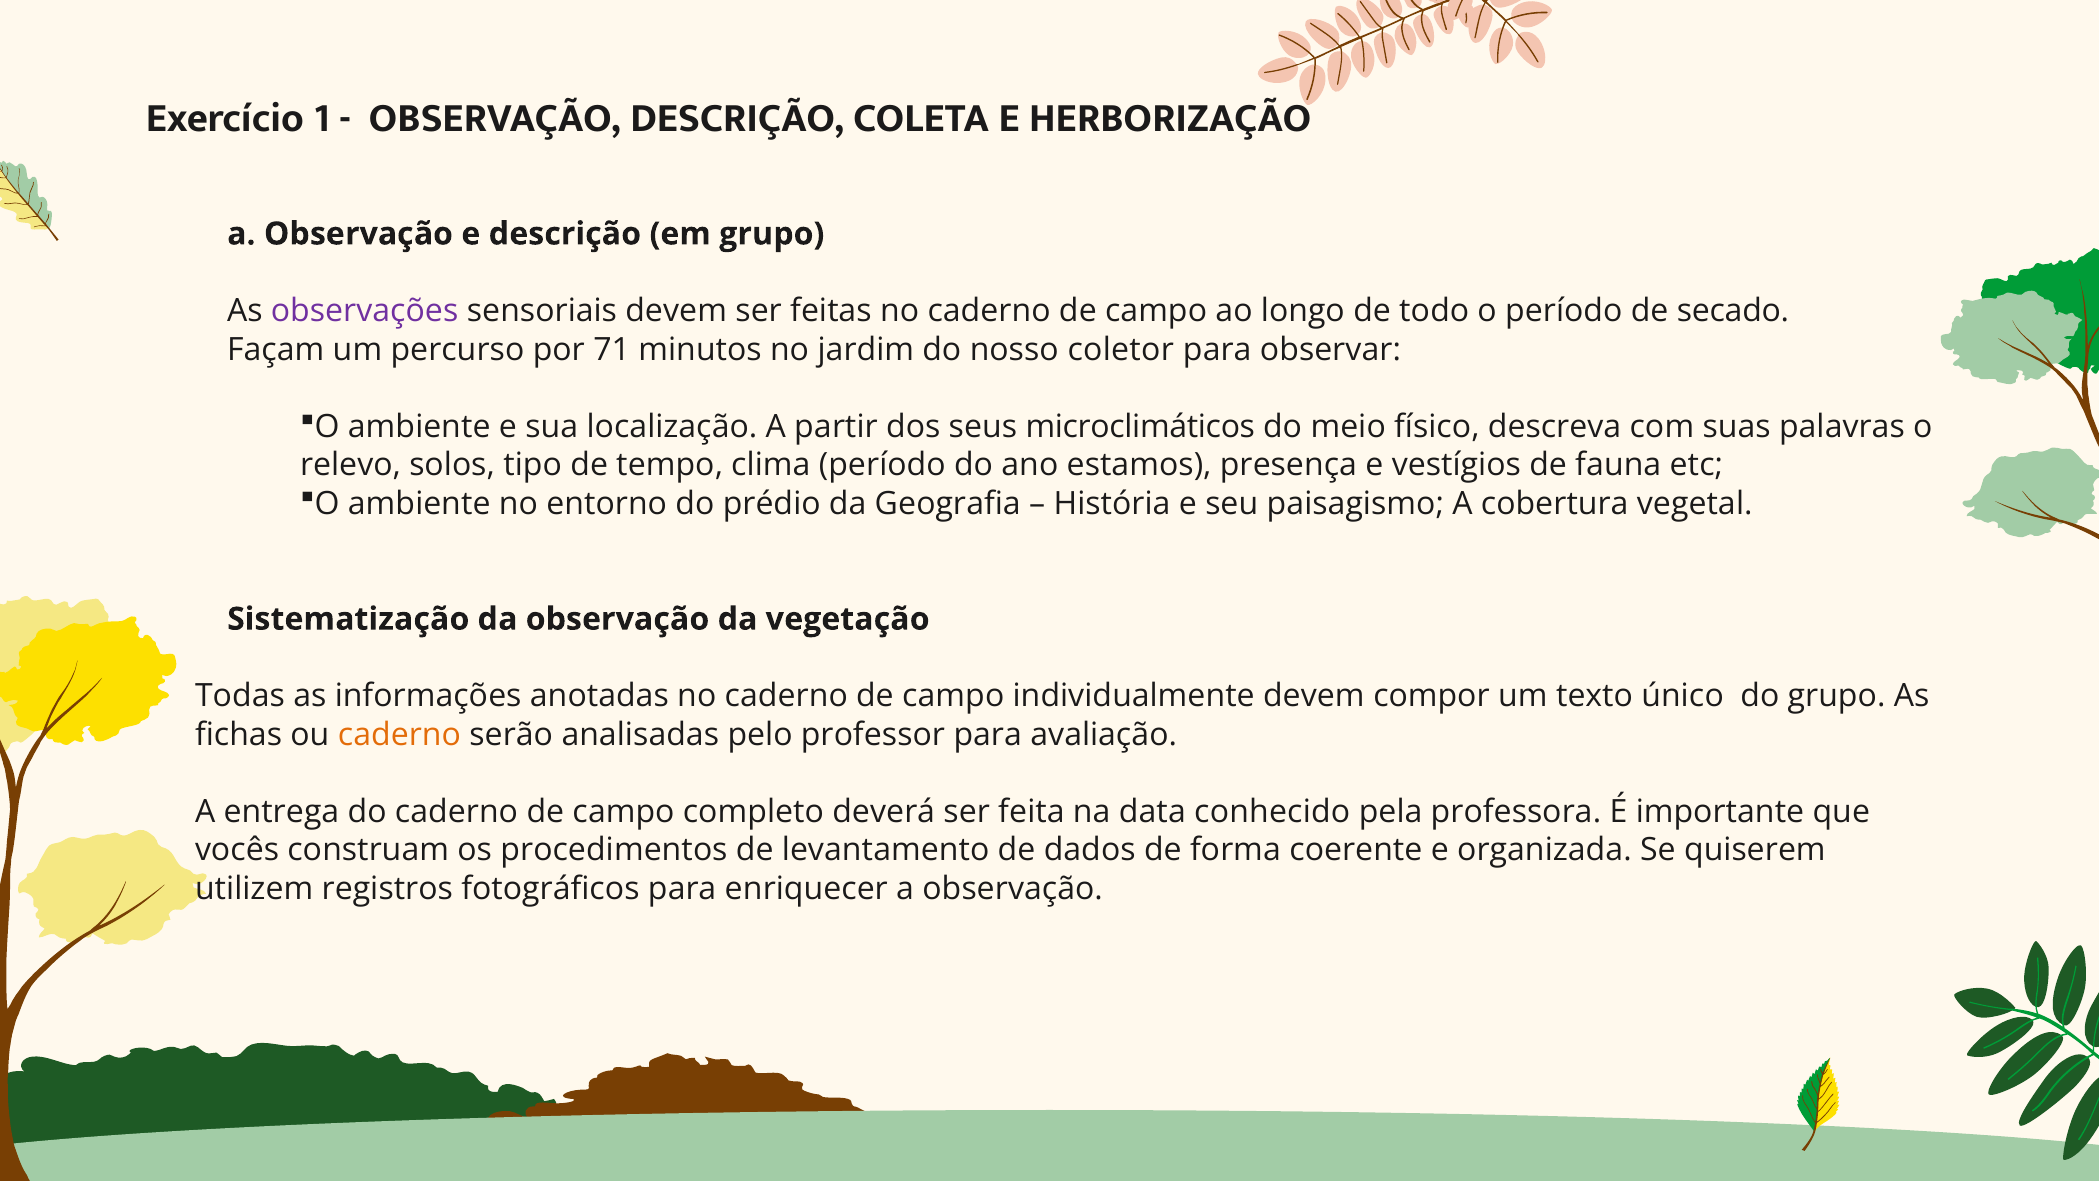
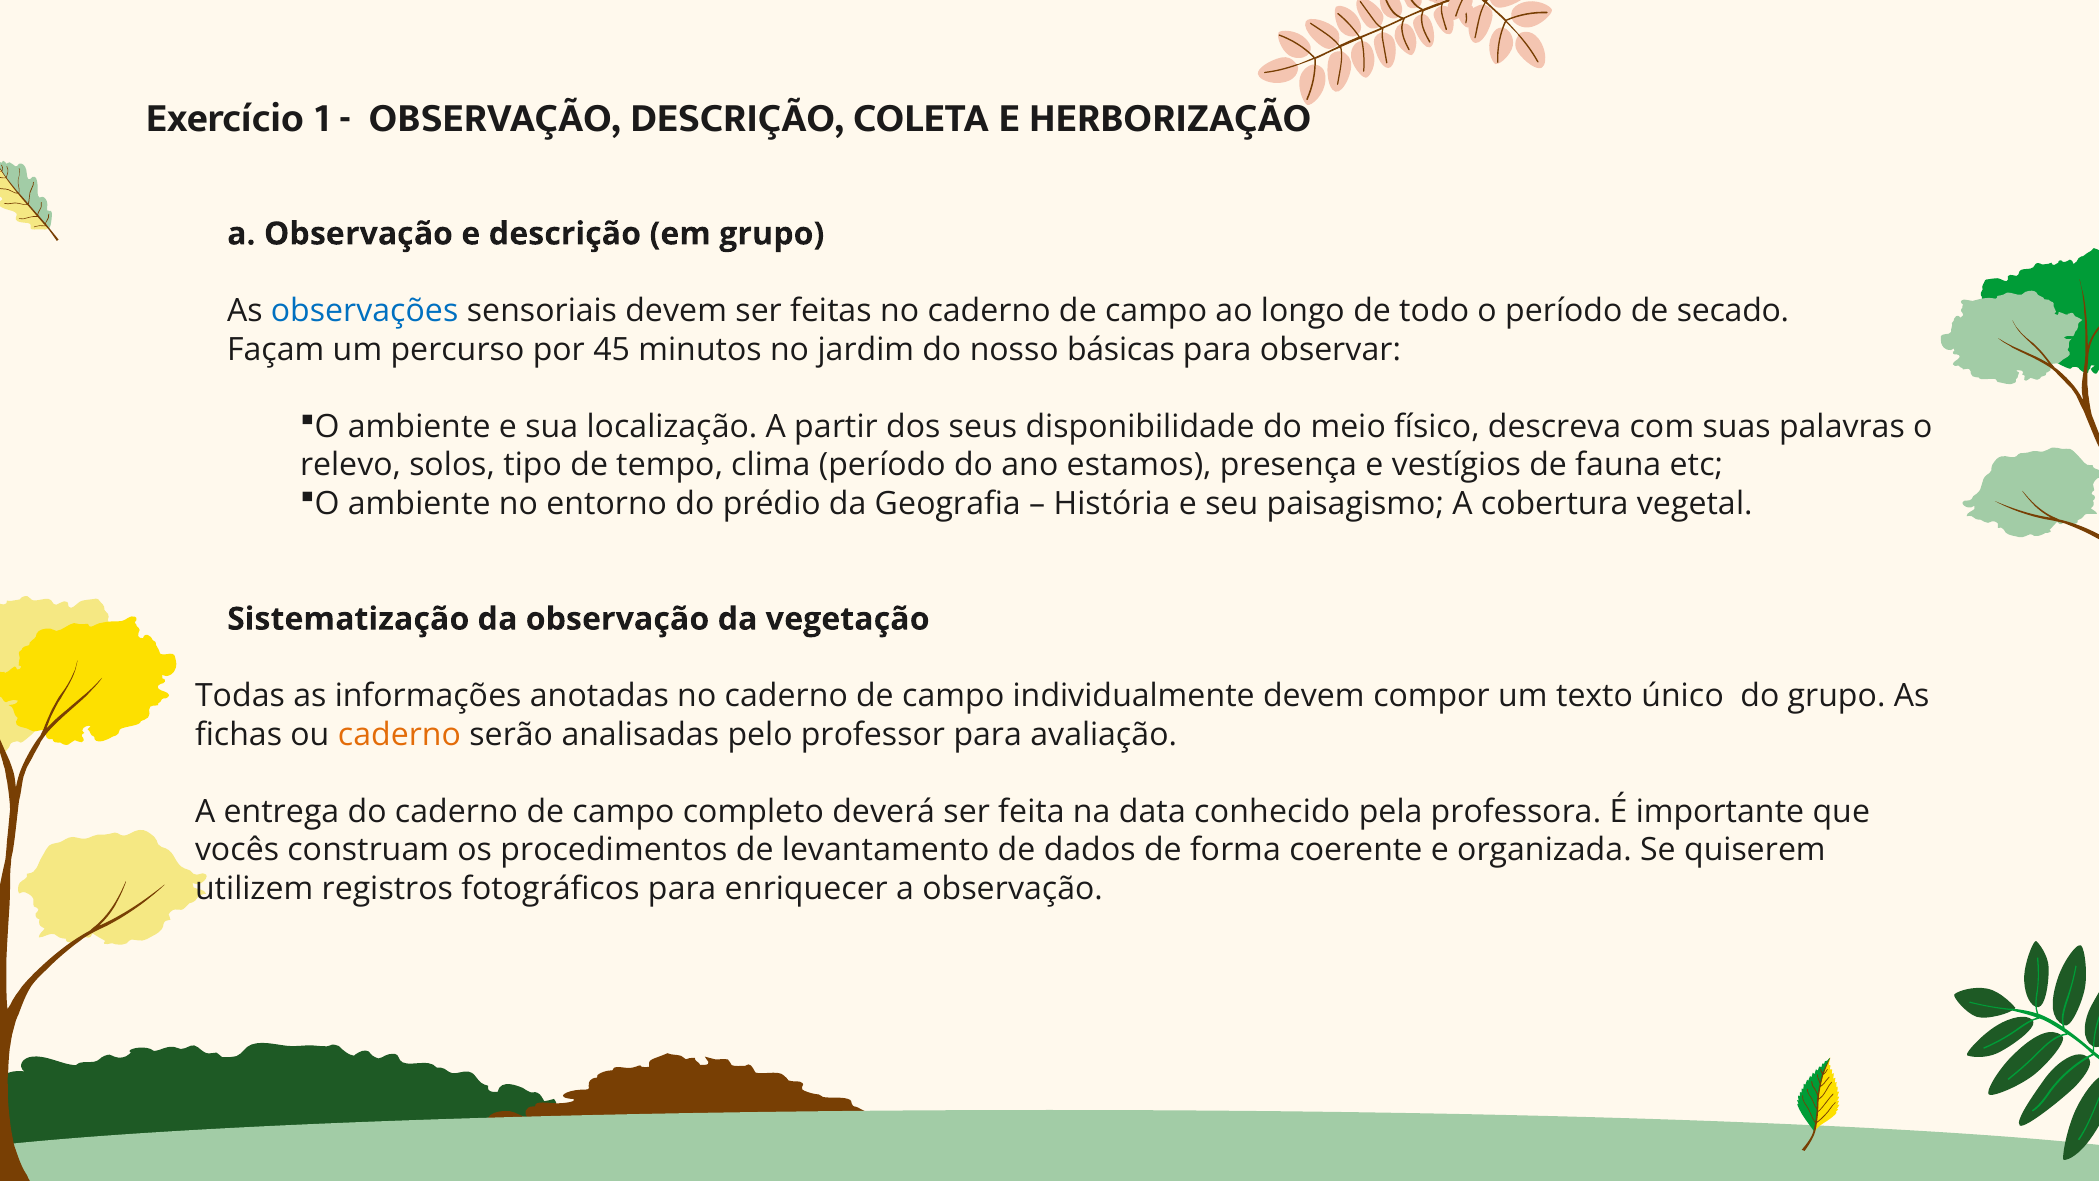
observações colour: purple -> blue (365, 311)
71: 71 -> 45 (612, 349)
coletor: coletor -> básicas (1121, 349)
microclimáticos: microclimáticos -> disponibilidade (1140, 426)
